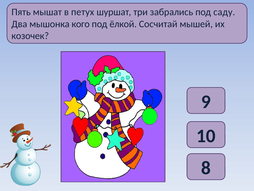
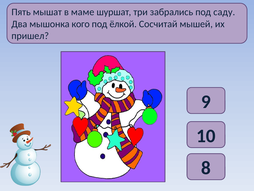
петух: петух -> маме (83, 12)
козочек: козочек -> пришел (30, 36)
